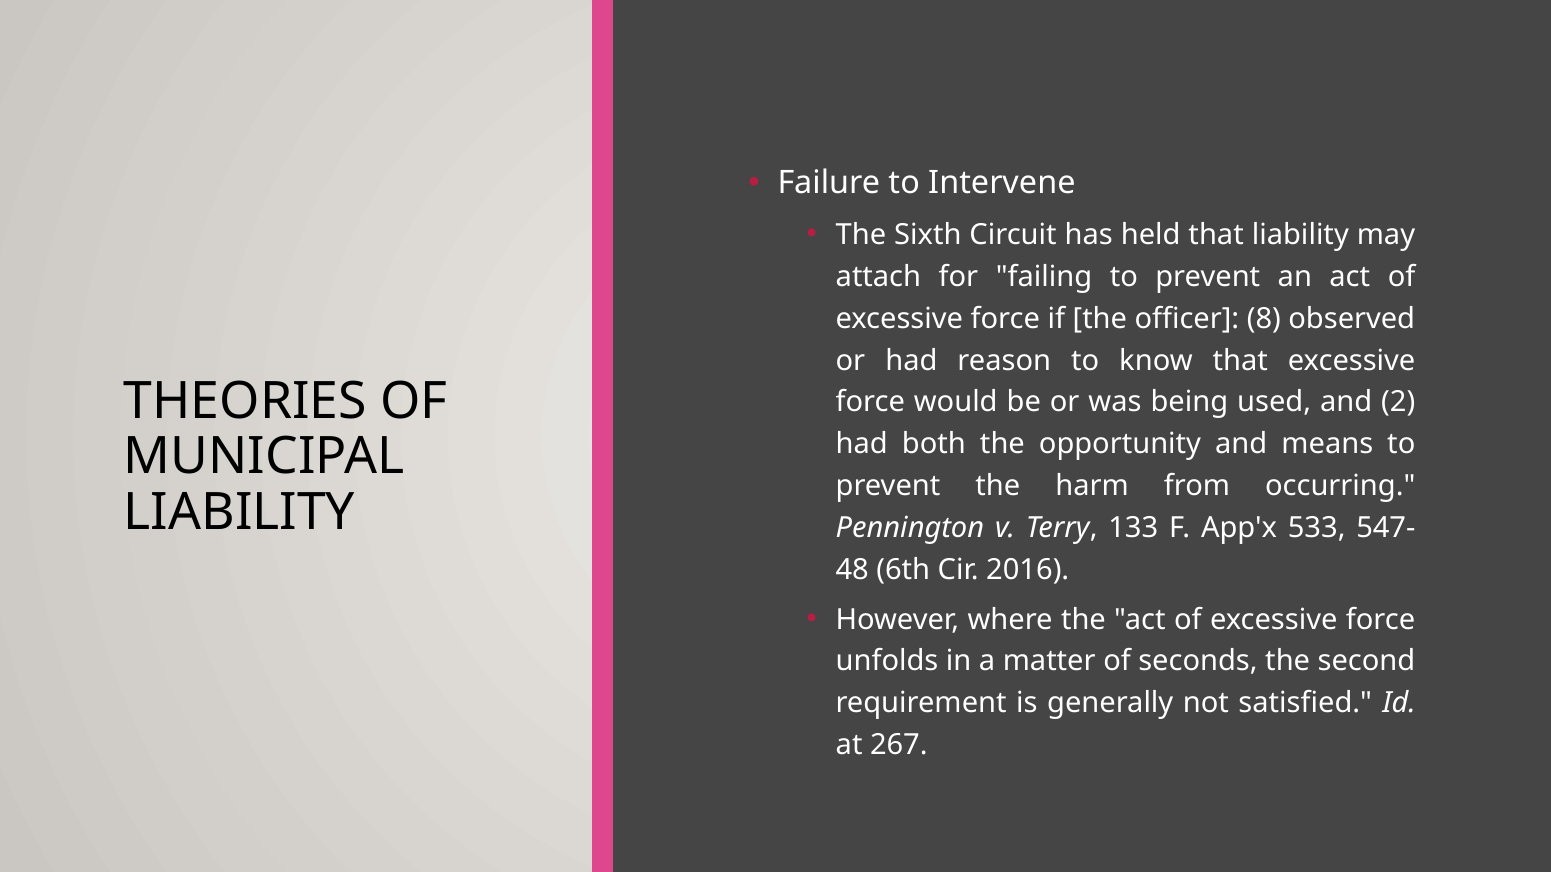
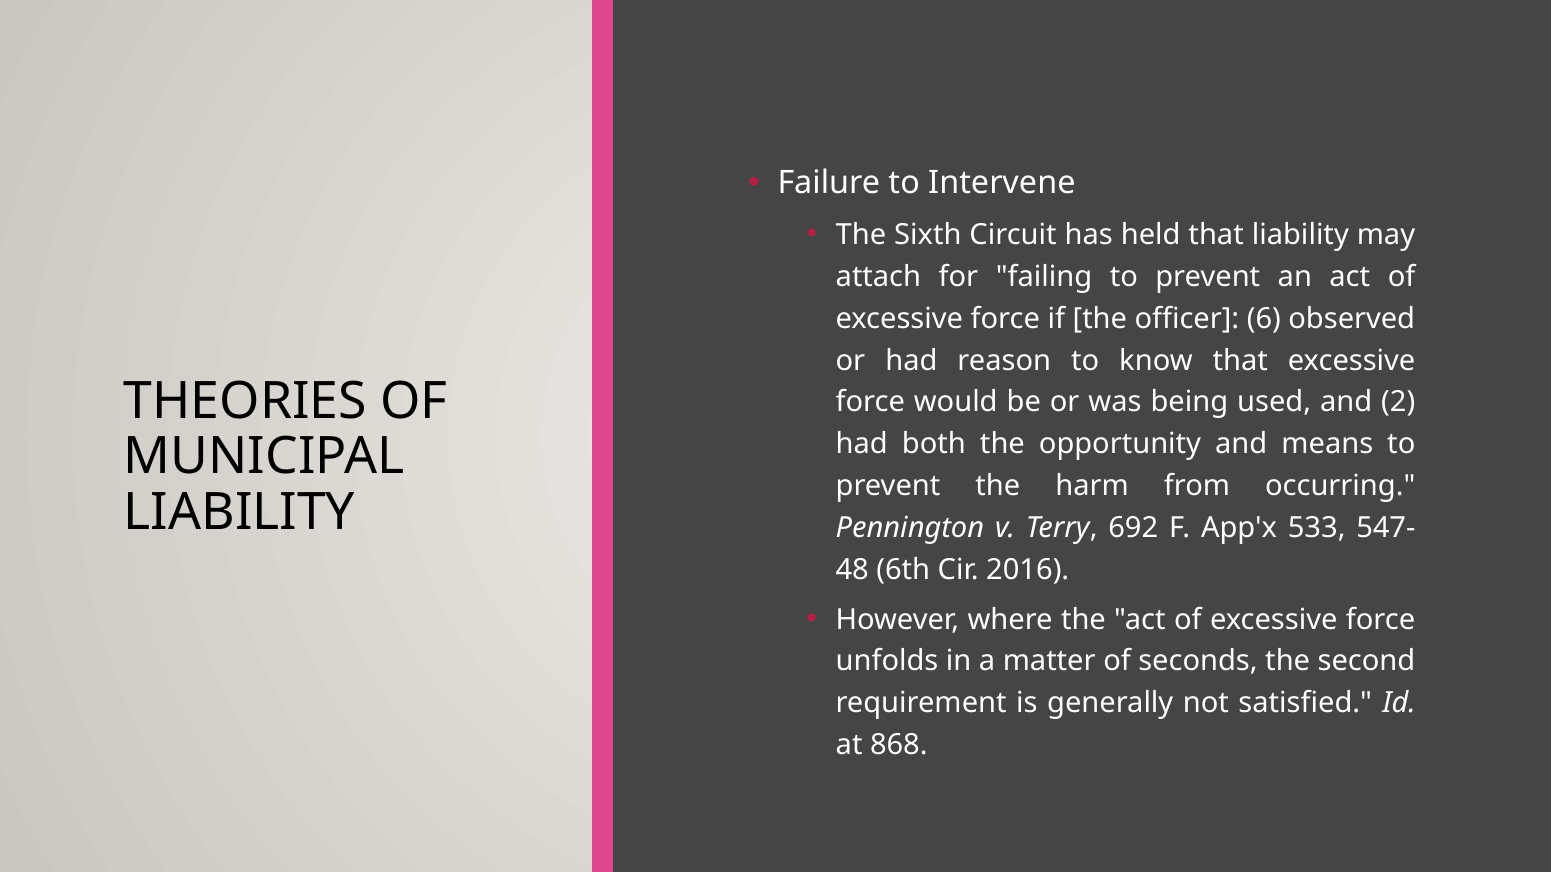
8: 8 -> 6 (1264, 319)
133: 133 -> 692 (1133, 528)
267: 267 -> 868 (899, 745)
